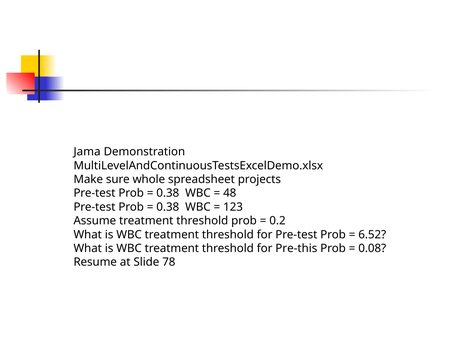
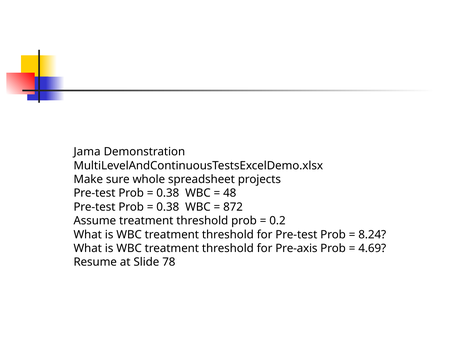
123: 123 -> 872 (233, 207)
6.52: 6.52 -> 8.24 (372, 235)
Pre-this: Pre-this -> Pre-axis (296, 248)
0.08: 0.08 -> 4.69 (372, 248)
